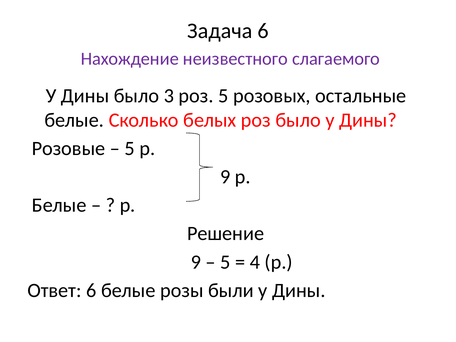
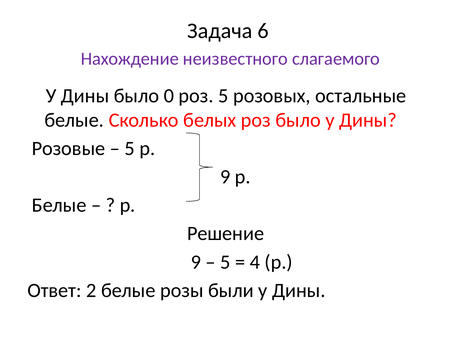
3: 3 -> 0 (169, 96)
Ответ 6: 6 -> 2 (91, 290)
